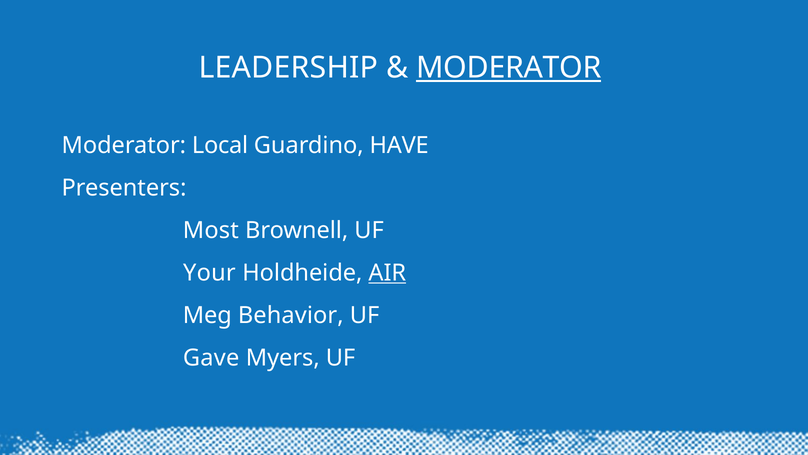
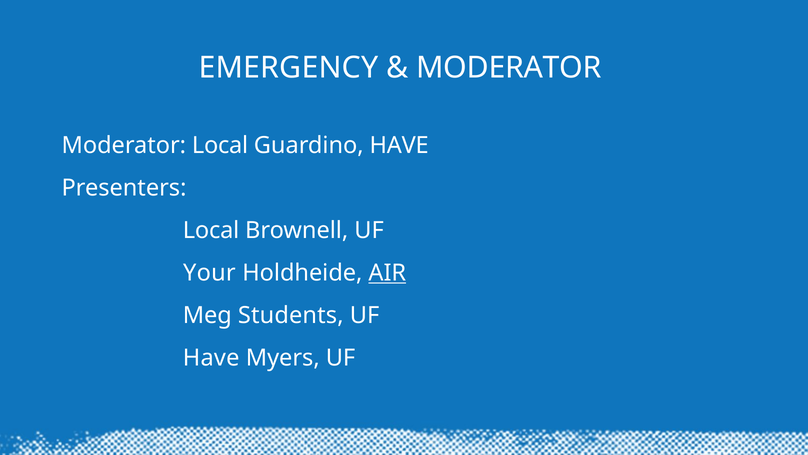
LEADERSHIP: LEADERSHIP -> EMERGENCY (288, 68)
MODERATOR underline: present -> none (509, 68)
Most: Most -> Local (211, 230)
Behavior: Behavior -> Students (291, 315)
Gave: Gave -> Have (211, 357)
